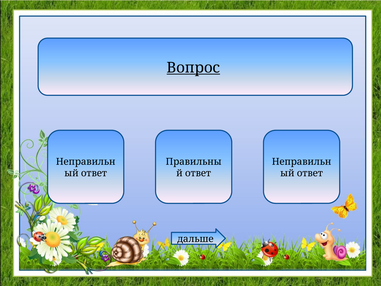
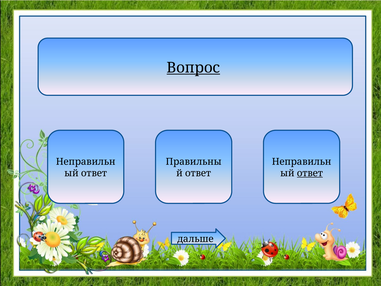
ответ underline: none -> present (310, 173)
